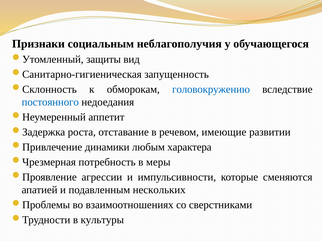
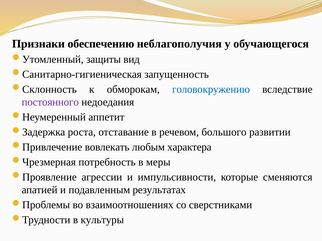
социальным: социальным -> обеспечению (101, 44)
постоянного colour: blue -> purple (50, 102)
имеющие: имеющие -> большого (224, 132)
динамики: динамики -> вовлекать (107, 147)
нескольких: нескольких -> результатах (159, 190)
